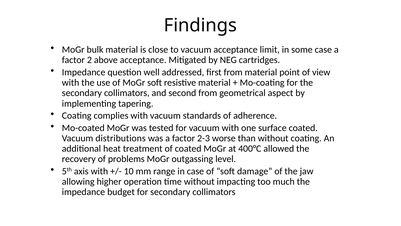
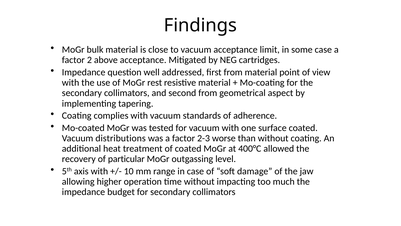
MoGr soft: soft -> rest (155, 83)
problems: problems -> particular (126, 159)
